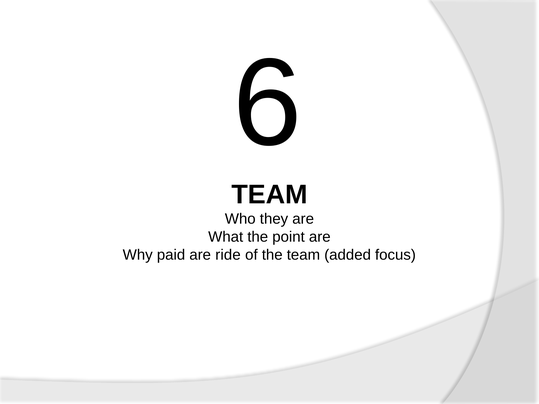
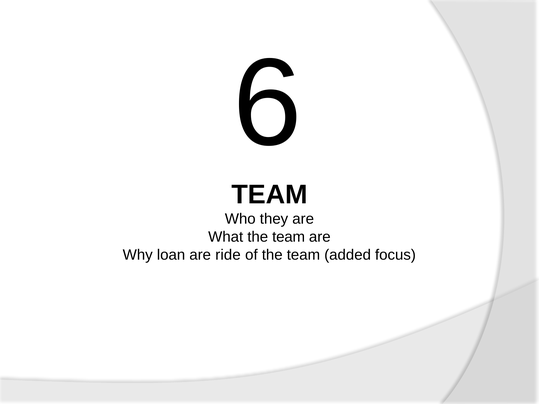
What the point: point -> team (289, 237)
paid: paid -> loan (171, 255)
